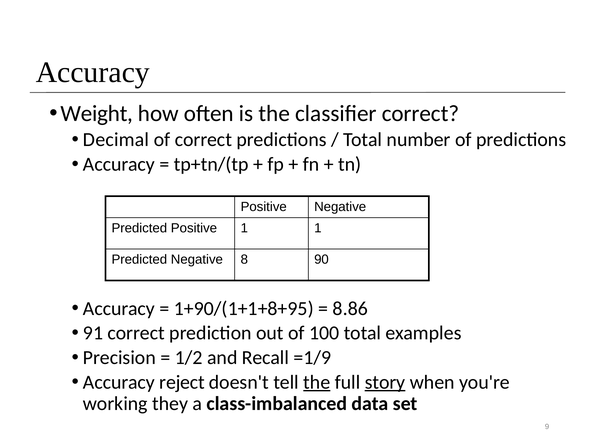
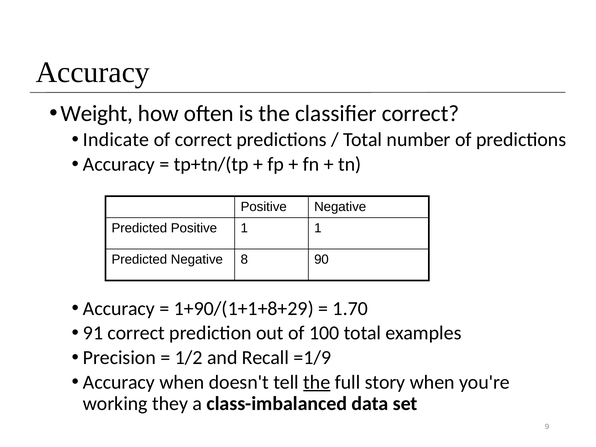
Decimal: Decimal -> Indicate (116, 140)
1+90/(1+1+8+95: 1+90/(1+1+8+95 -> 1+90/(1+1+8+29 (244, 309)
8.86: 8.86 -> 1.70 (350, 309)
Accuracy reject: reject -> when (182, 382)
story underline: present -> none (385, 382)
